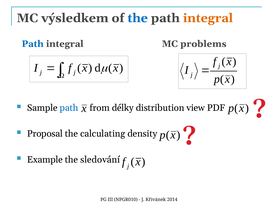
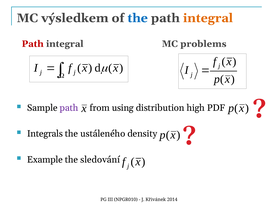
Path colour: blue -> red (33, 44)
path colour: blue -> purple (69, 108)
délky: délky -> using (123, 108)
view: view -> high (196, 108)
Proposal: Proposal -> Integrals (45, 134)
calculating: calculating -> ustáleného (103, 134)
